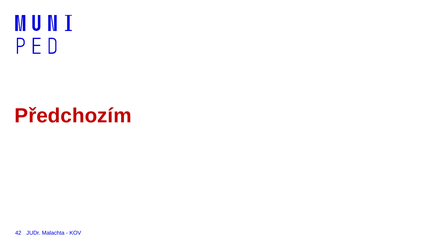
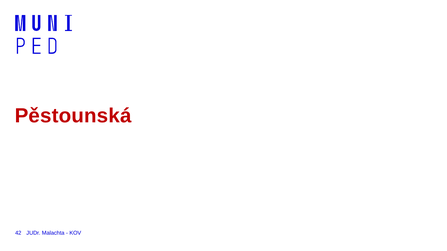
Předchozím: Předchozím -> Pěstounská (73, 116)
